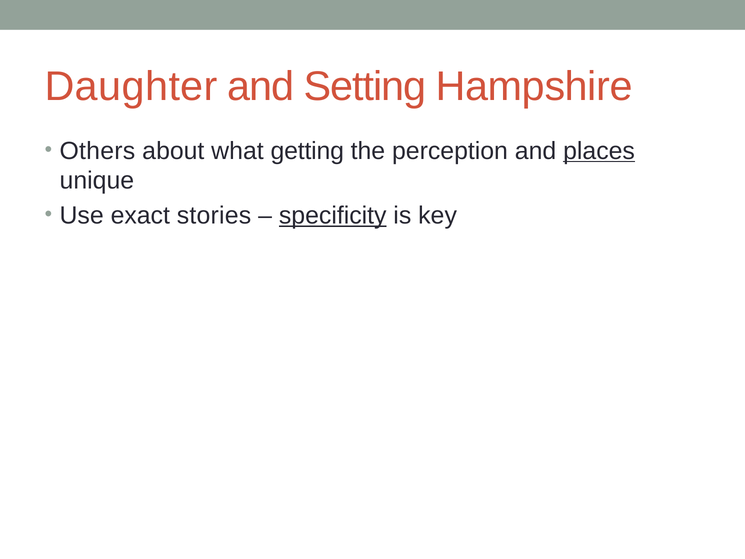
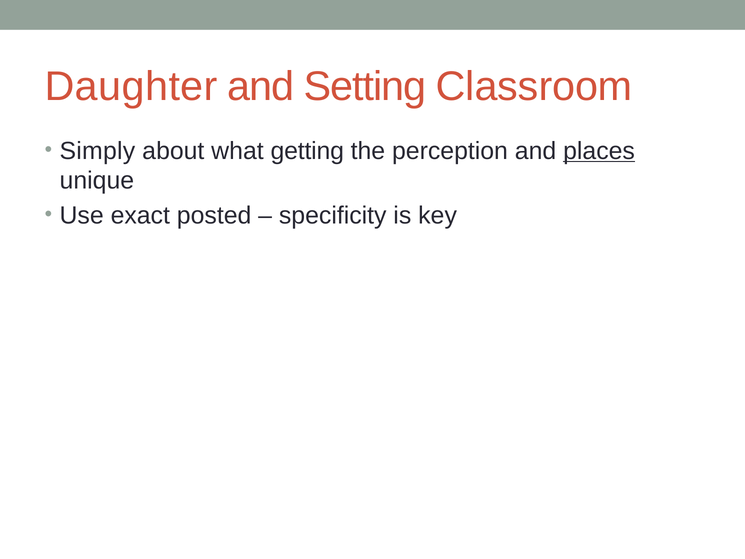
Hampshire: Hampshire -> Classroom (534, 87)
Others: Others -> Simply (97, 151)
stories: stories -> posted (214, 215)
specificity underline: present -> none (333, 215)
